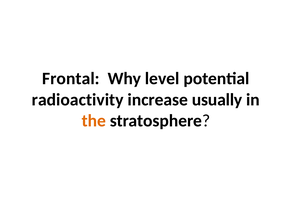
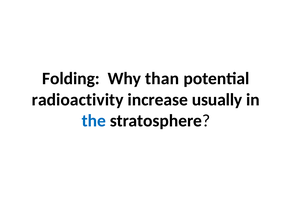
Frontal: Frontal -> Folding (71, 79)
level: level -> than (162, 79)
the colour: orange -> blue (94, 121)
